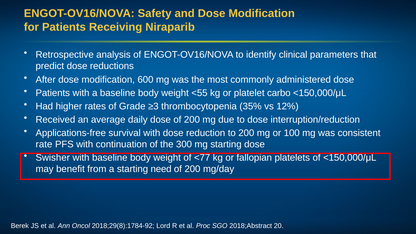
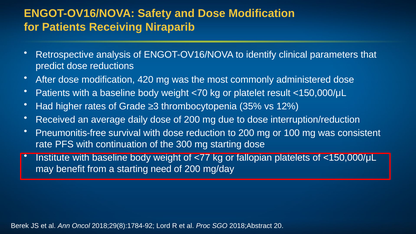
600: 600 -> 420 (145, 80)
<55: <55 -> <70 (199, 93)
carbo: carbo -> result (279, 93)
Applications-free: Applications-free -> Pneumonitis-free (71, 133)
Swisher: Swisher -> Institute (53, 158)
